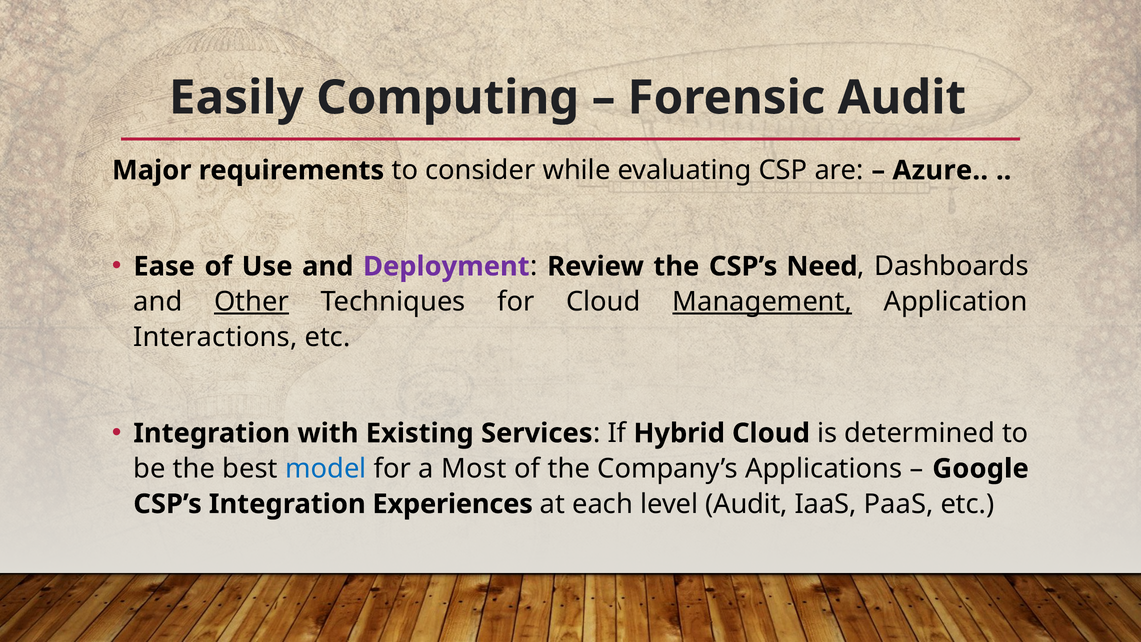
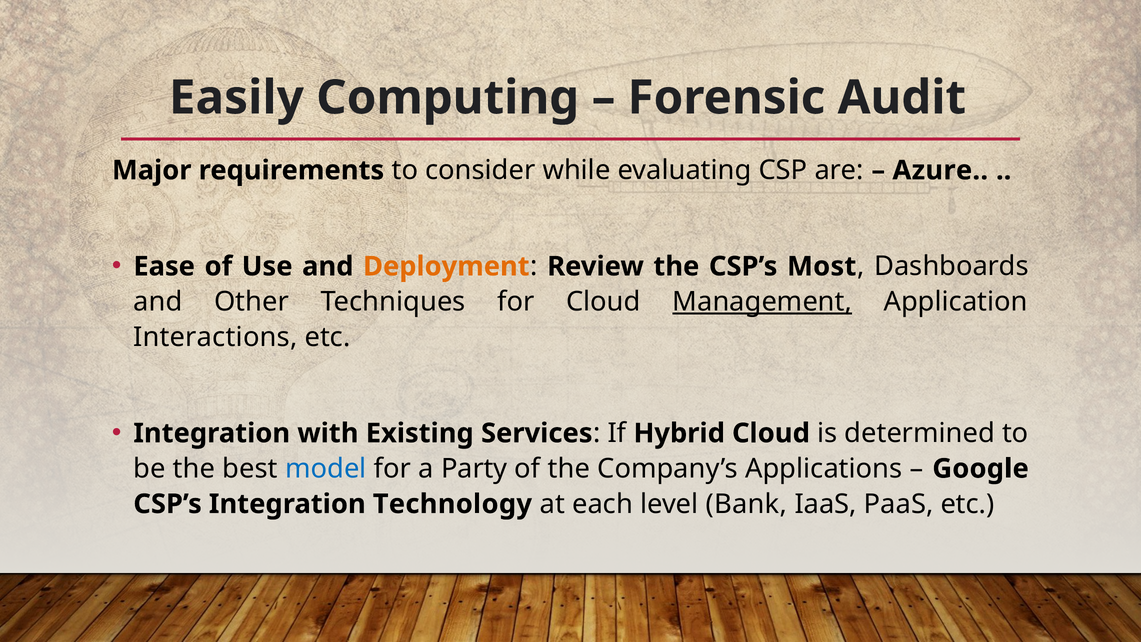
Deployment colour: purple -> orange (446, 266)
Need: Need -> Most (822, 266)
Other underline: present -> none (251, 302)
Most: Most -> Party (474, 469)
Experiences: Experiences -> Technology (452, 504)
level Audit: Audit -> Bank (746, 504)
